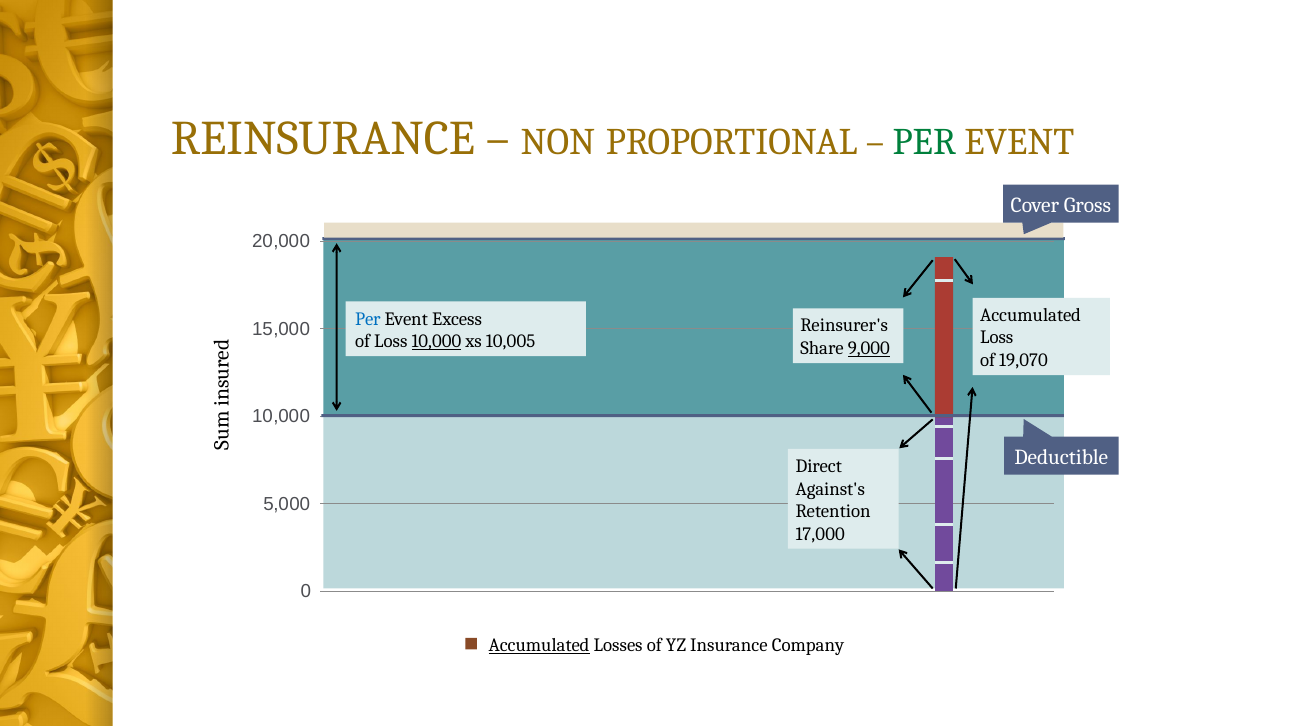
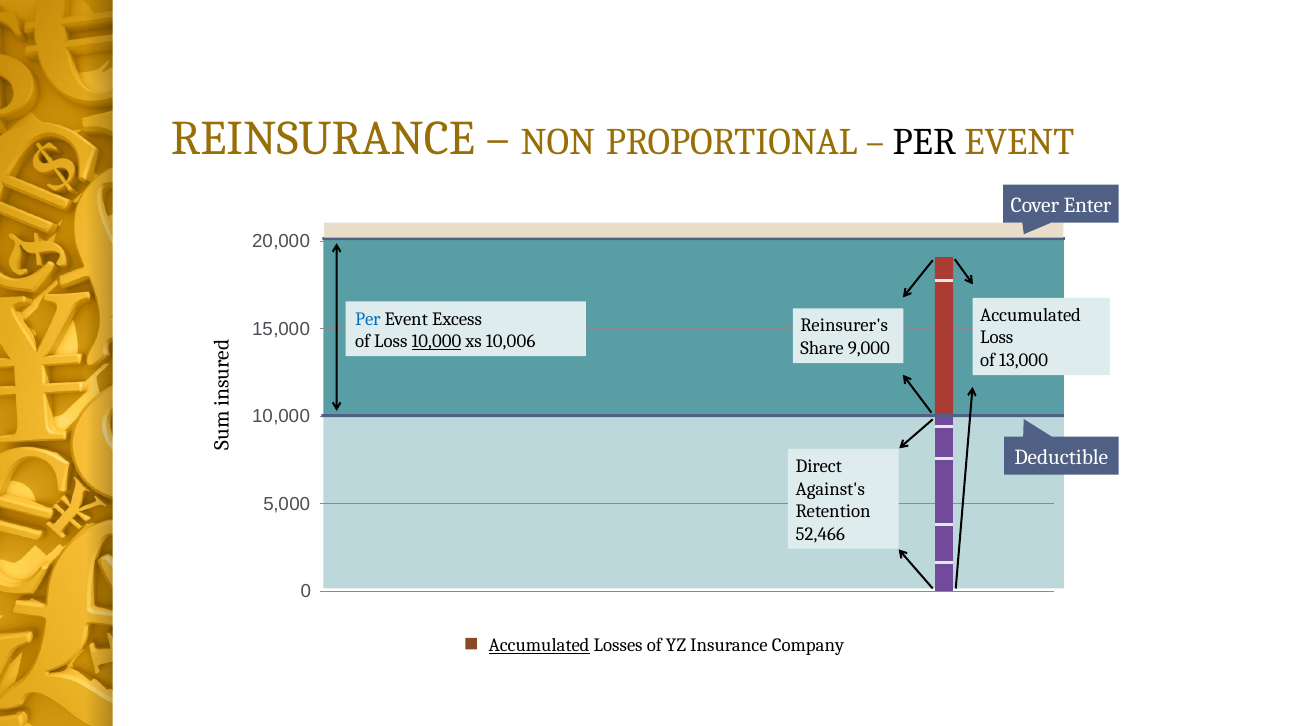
PER colour: green -> black (924, 142)
Gross: Gross -> Enter (1088, 205)
10,005: 10,005 -> 10,006 (511, 341)
9,000 underline: present -> none (869, 348)
19,070: 19,070 -> 13,000 (1024, 360)
17,000: 17,000 -> 52,466 (820, 534)
